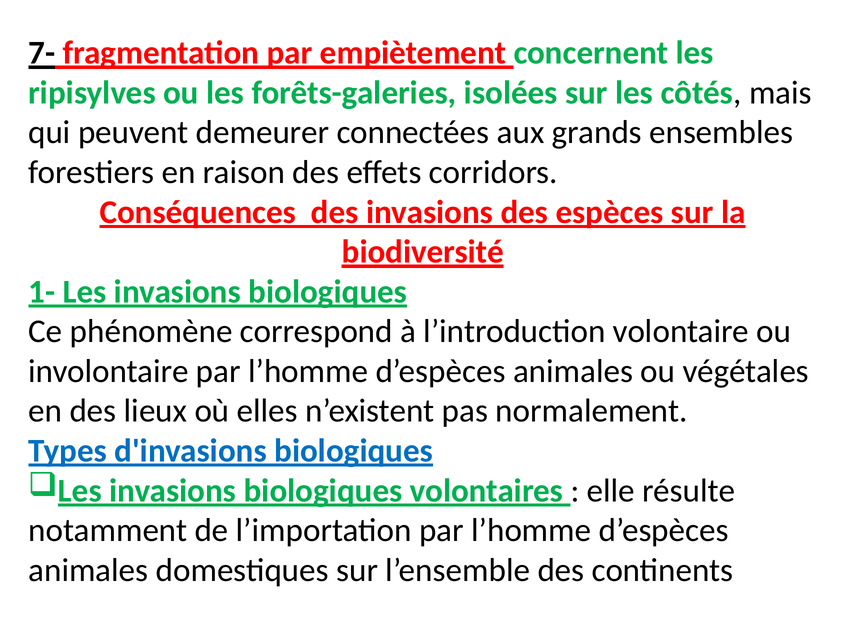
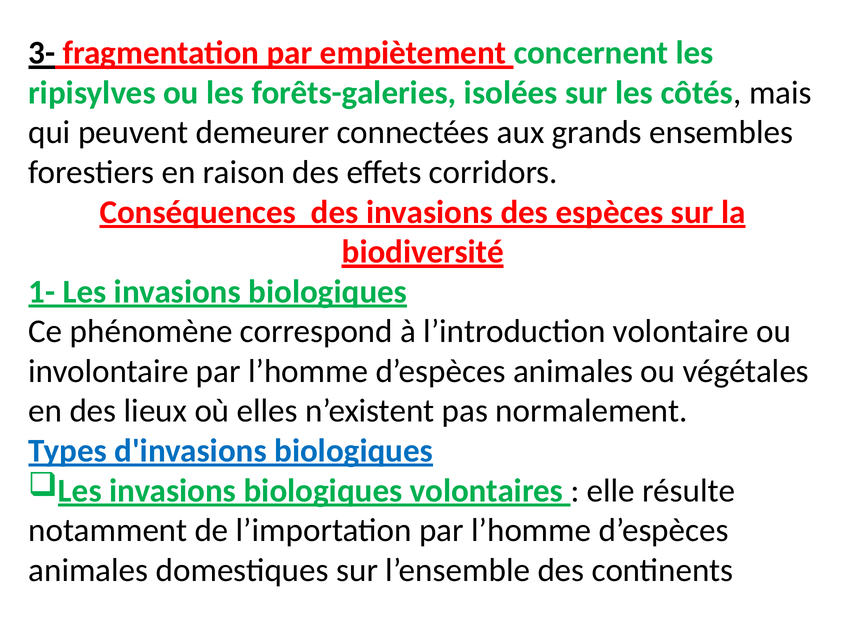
7-: 7- -> 3- (42, 53)
